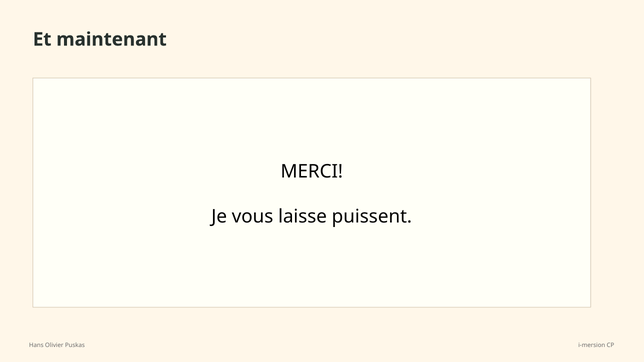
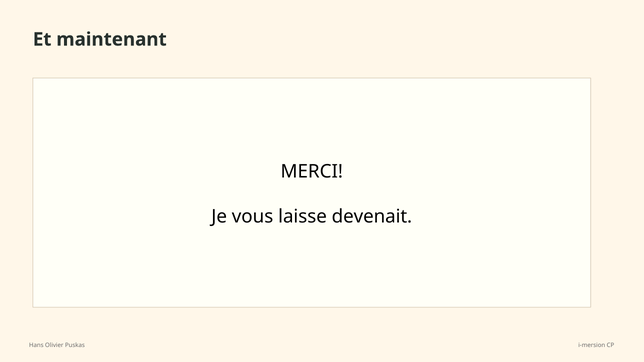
puissent: puissent -> devenait (372, 217)
